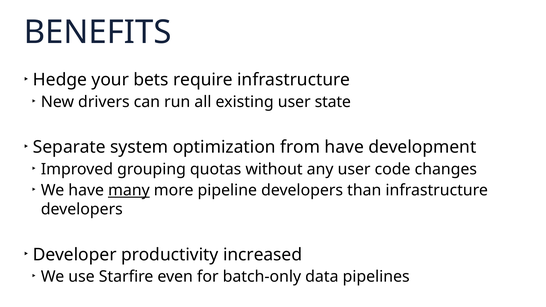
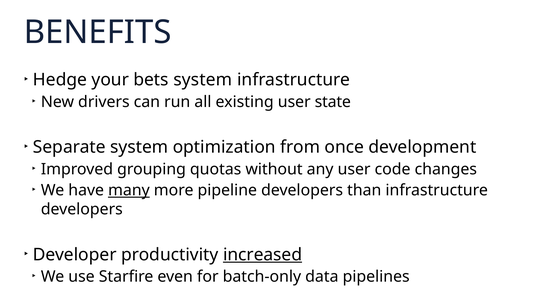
bets require: require -> system (203, 80)
from have: have -> once (344, 147)
increased underline: none -> present (263, 255)
